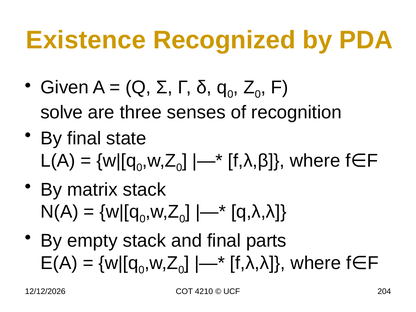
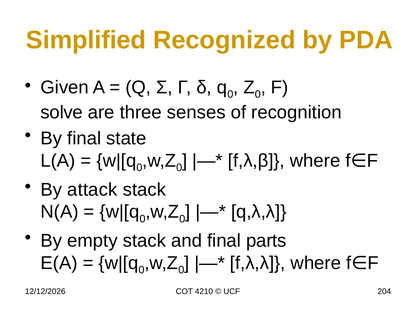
Existence: Existence -> Simplified (86, 40)
matrix: matrix -> attack (92, 190)
